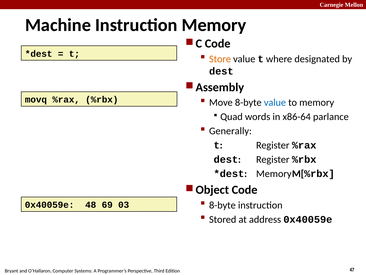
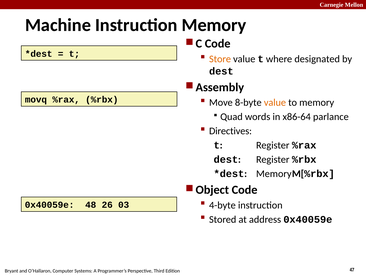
value colour: blue -> orange (275, 102)
Generally: Generally -> Directives (230, 131)
8-byte: 8-byte -> 4-byte (222, 205)
69: 69 -> 26 (107, 205)
